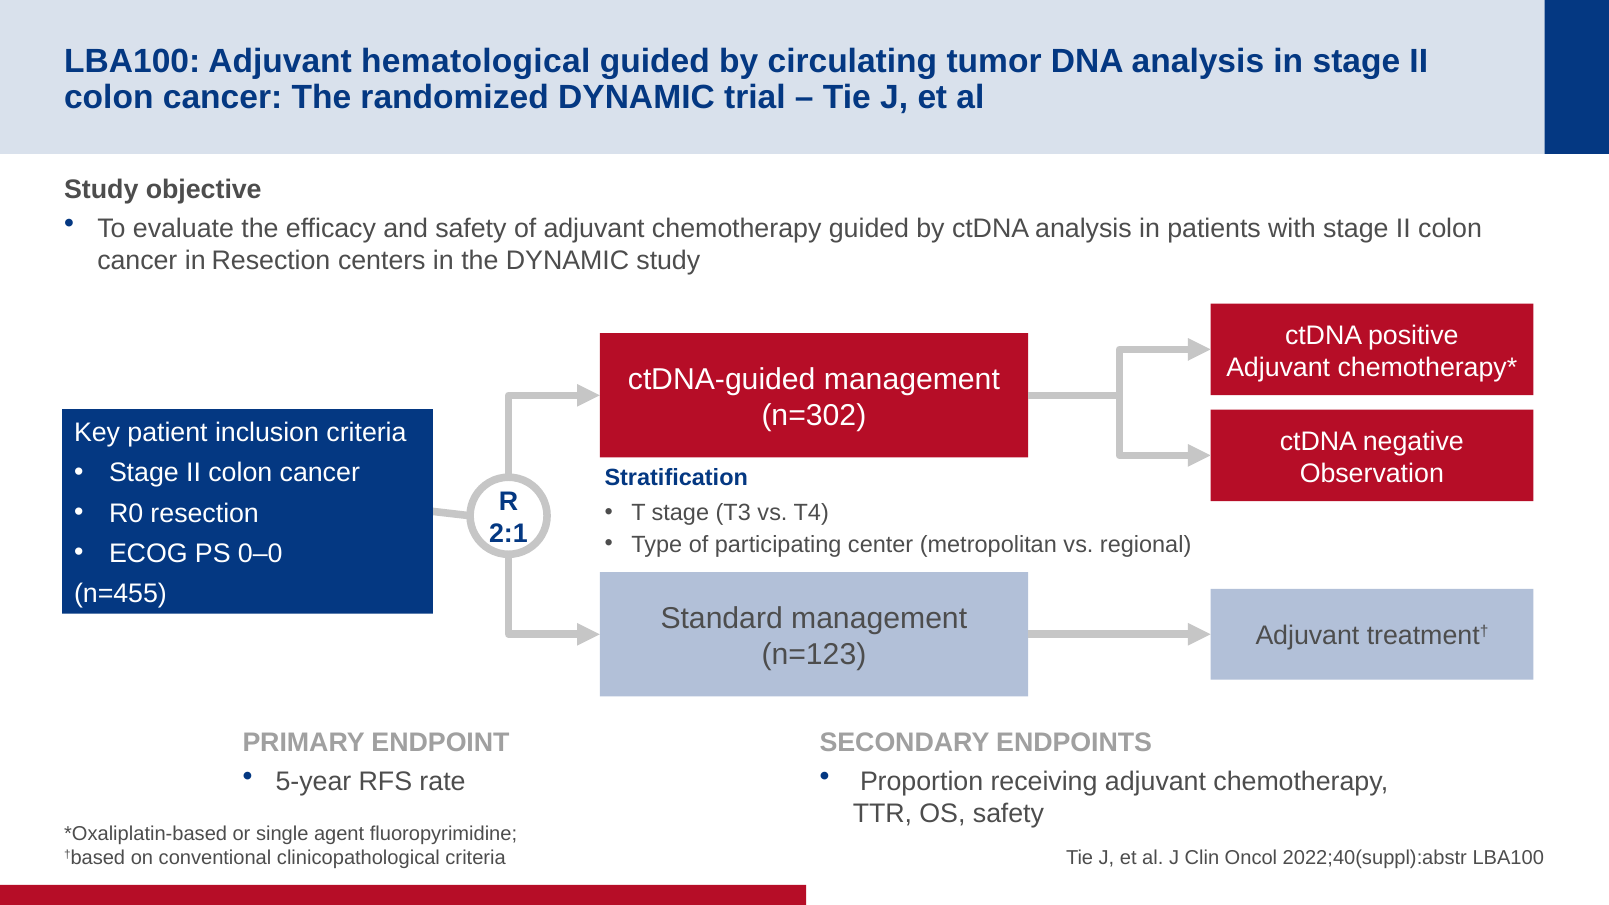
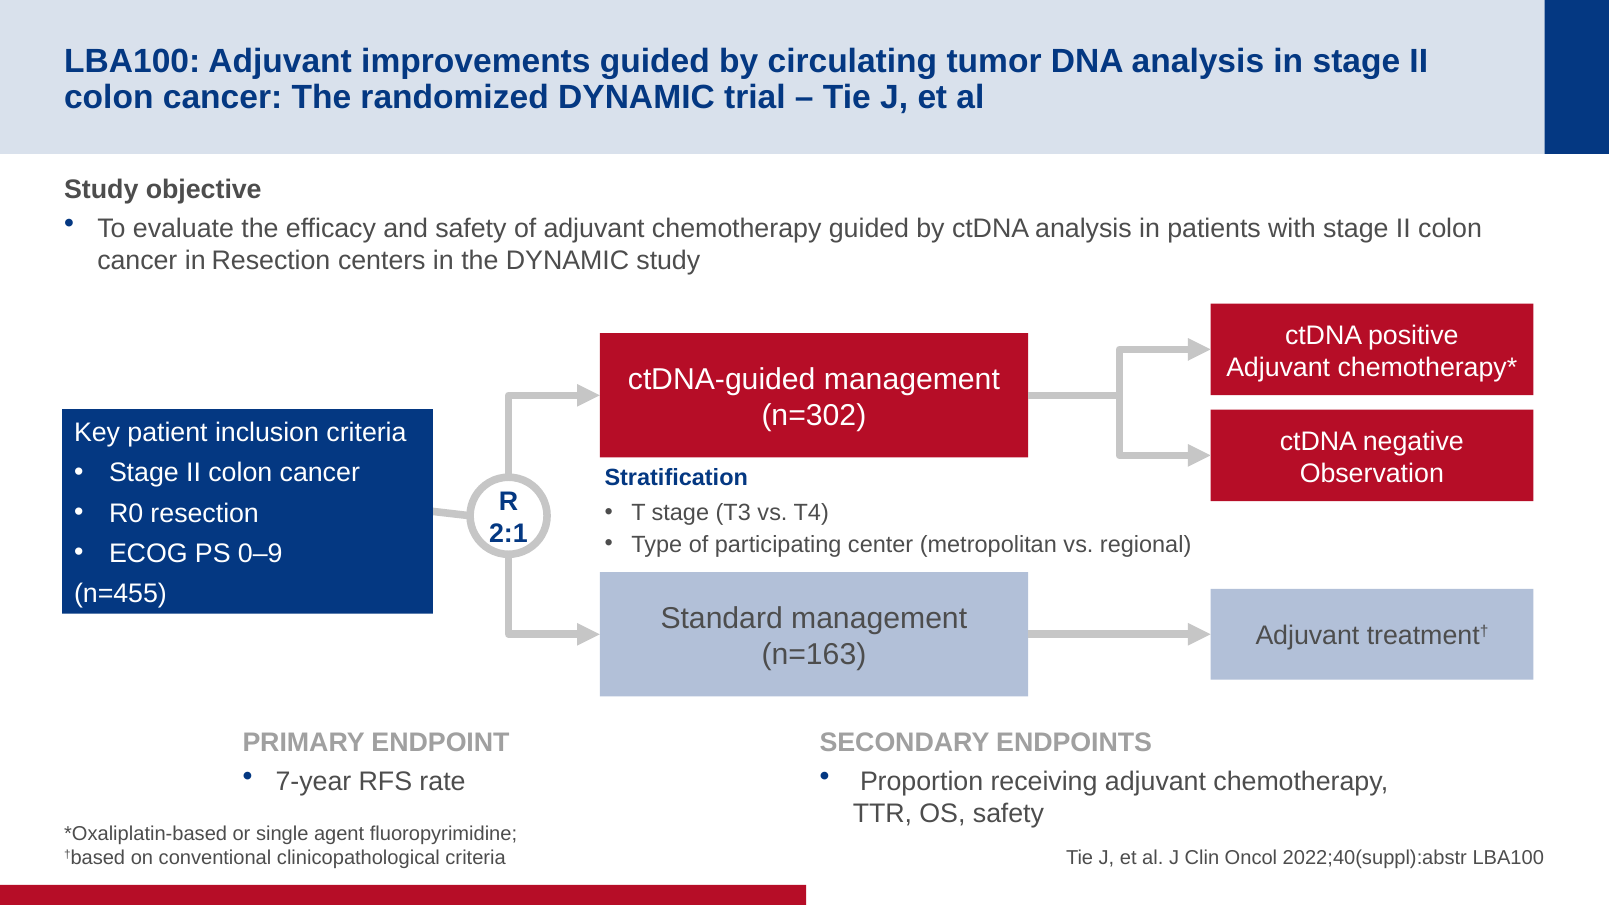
hematological: hematological -> improvements (476, 62)
0–0: 0–0 -> 0–9 (260, 554)
n=123: n=123 -> n=163 (814, 655)
5-year: 5-year -> 7-year (313, 782)
